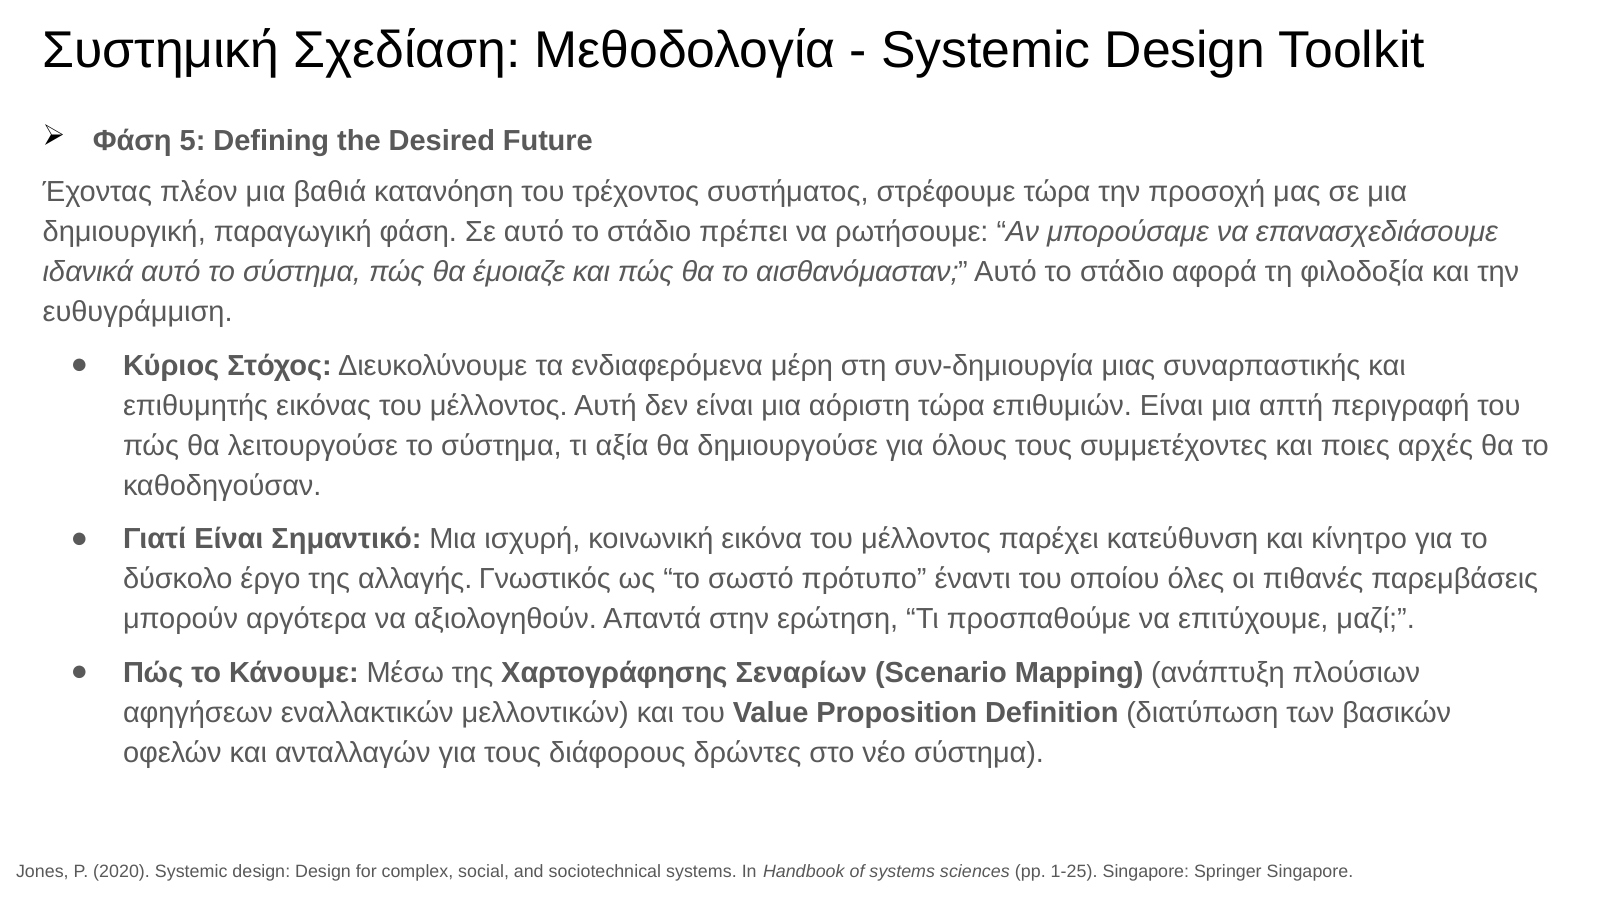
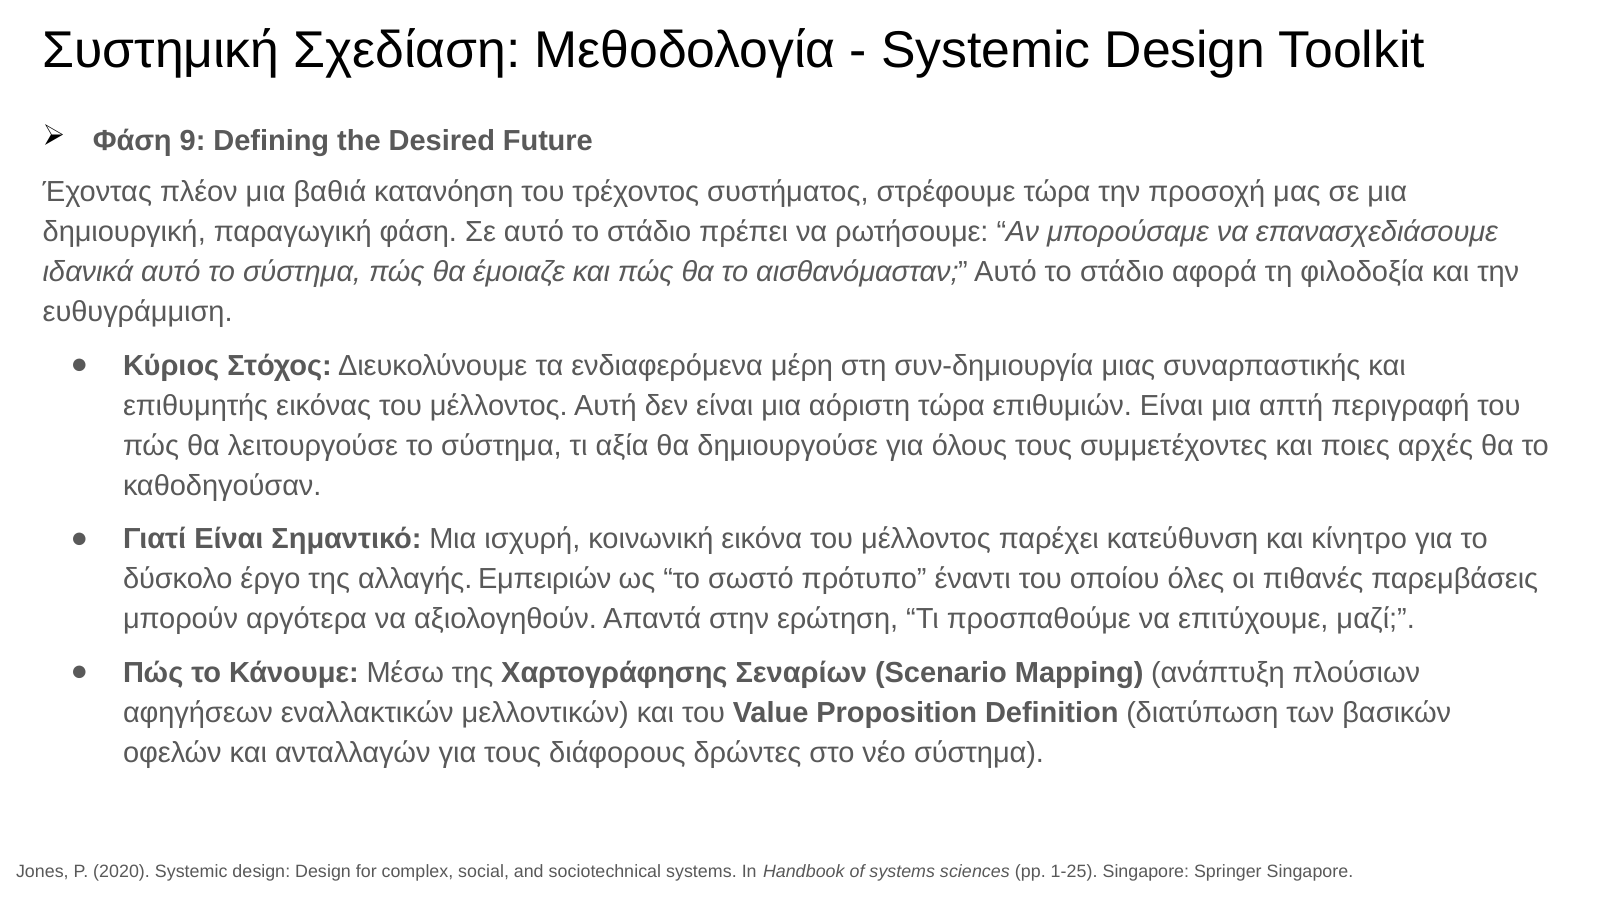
5: 5 -> 9 (193, 141)
Γνωστικός: Γνωστικός -> Εμπειριών (545, 579)
